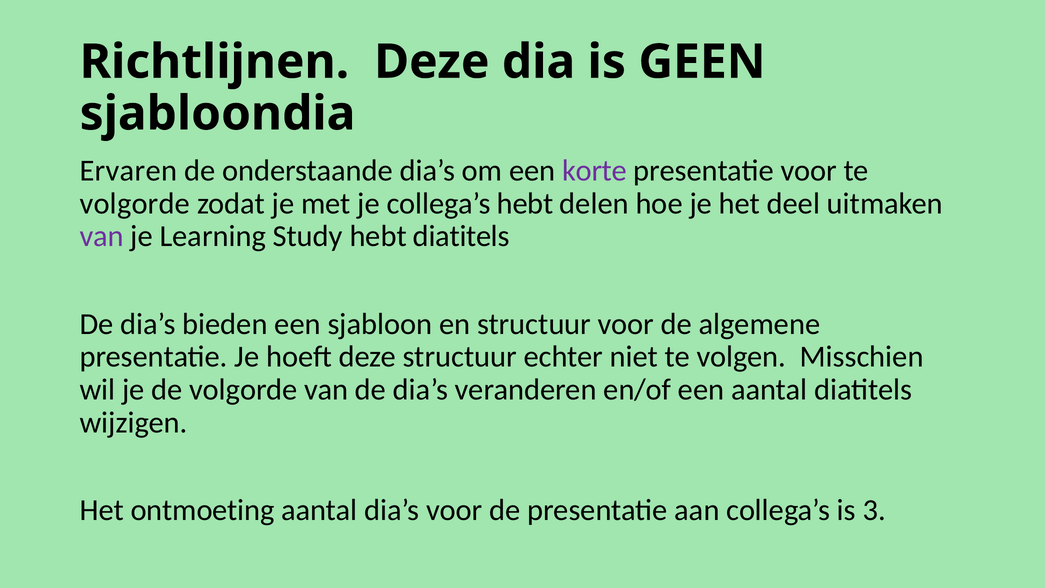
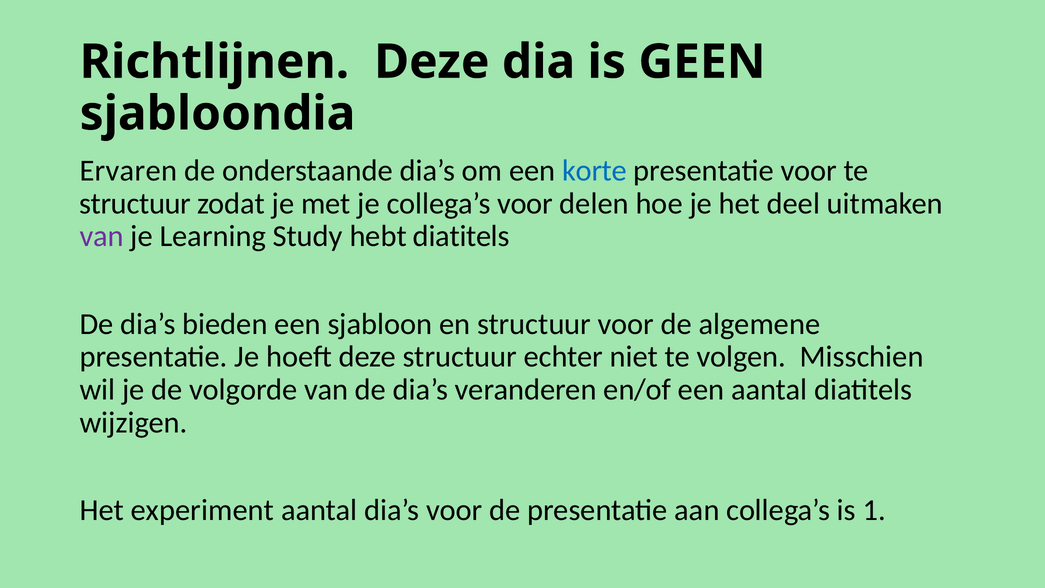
korte colour: purple -> blue (595, 171)
volgorde: volgorde -> structuur (135, 203)
collega’s hebt: hebt -> voor (525, 203)
ontmoeting: ontmoeting -> experiment (202, 510)
3: 3 -> 1 (874, 510)
